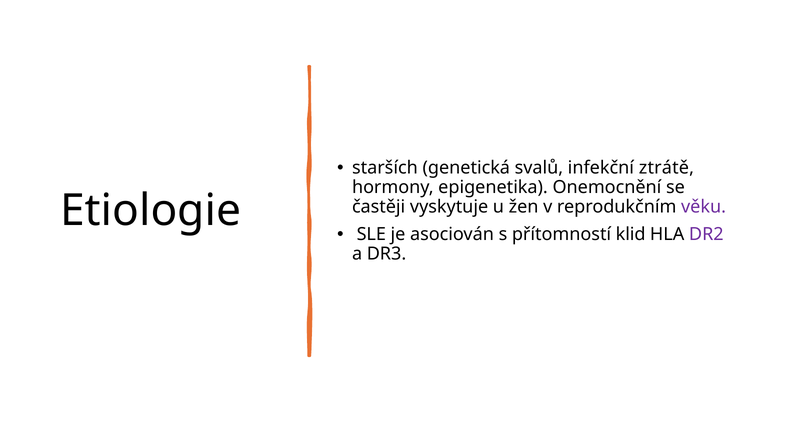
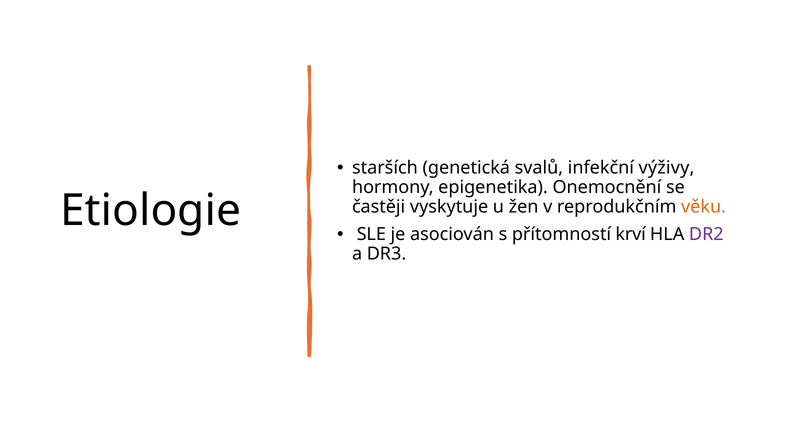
ztrátě: ztrátě -> výživy (666, 168)
věku colour: purple -> orange (704, 207)
klid: klid -> krví (631, 235)
